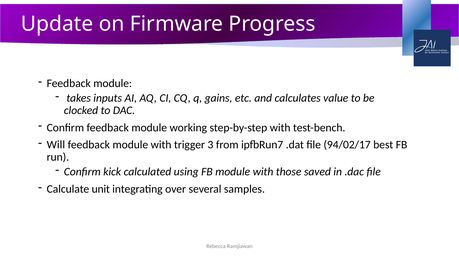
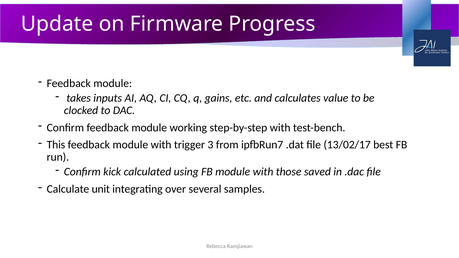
Will: Will -> This (56, 145)
94/02/17: 94/02/17 -> 13/02/17 (347, 145)
